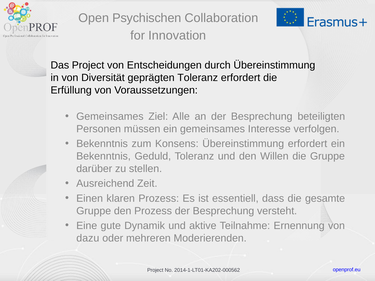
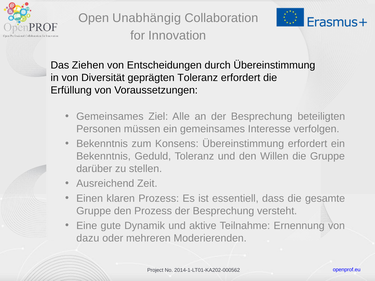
Psychischen: Psychischen -> Unabhängig (147, 18)
Das Project: Project -> Ziehen (88, 65)
